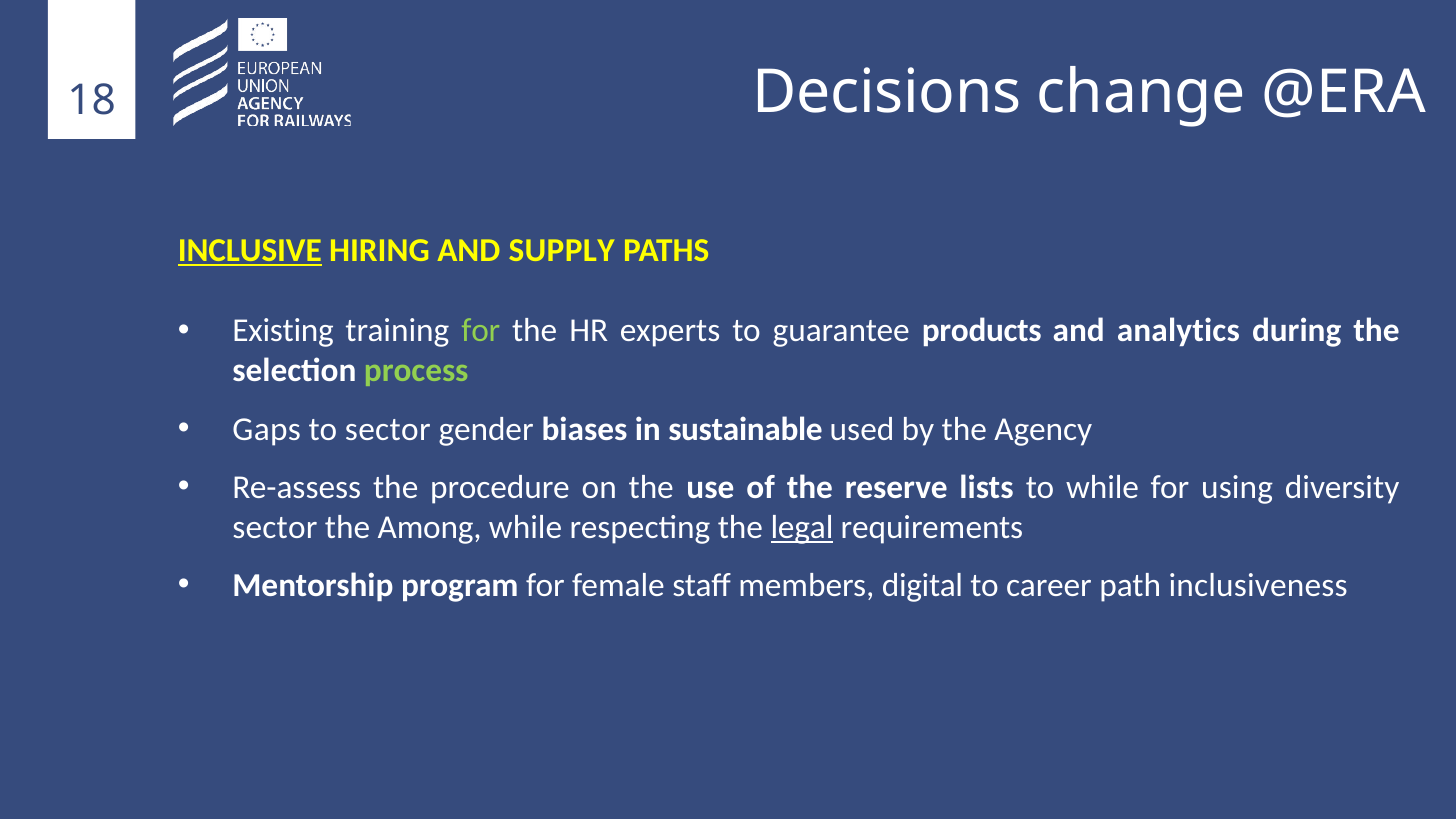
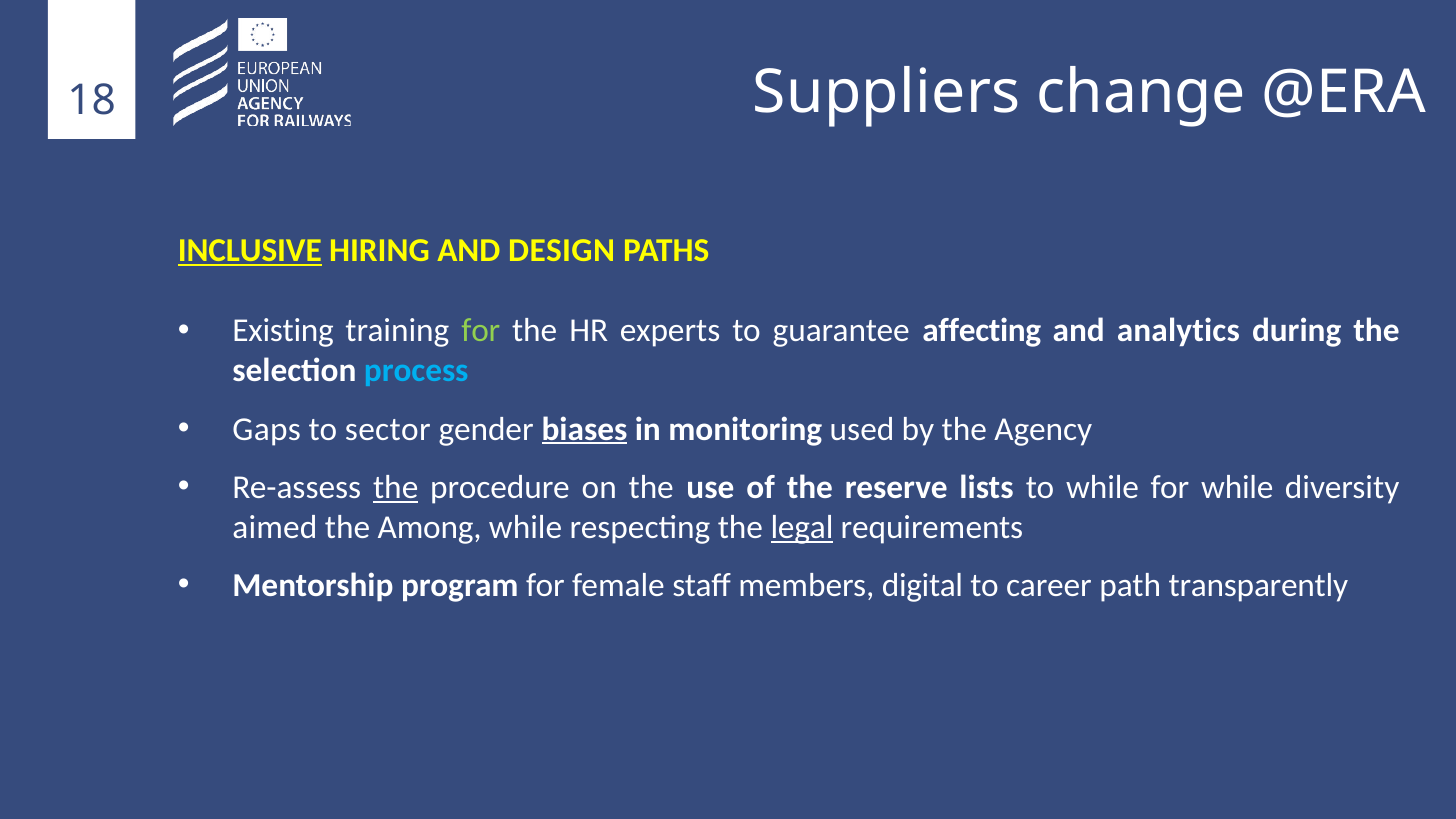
Decisions: Decisions -> Suppliers (887, 93)
SUPPLY: SUPPLY -> DESIGN (562, 251)
products: products -> affecting (982, 331)
process colour: light green -> light blue (416, 371)
biases underline: none -> present (584, 429)
sustainable: sustainable -> monitoring (745, 429)
the underline: none -> present (396, 487)
for using: using -> while (1237, 487)
sector: sector -> aimed (275, 527)
inclusiveness: inclusiveness -> transparently (1258, 586)
